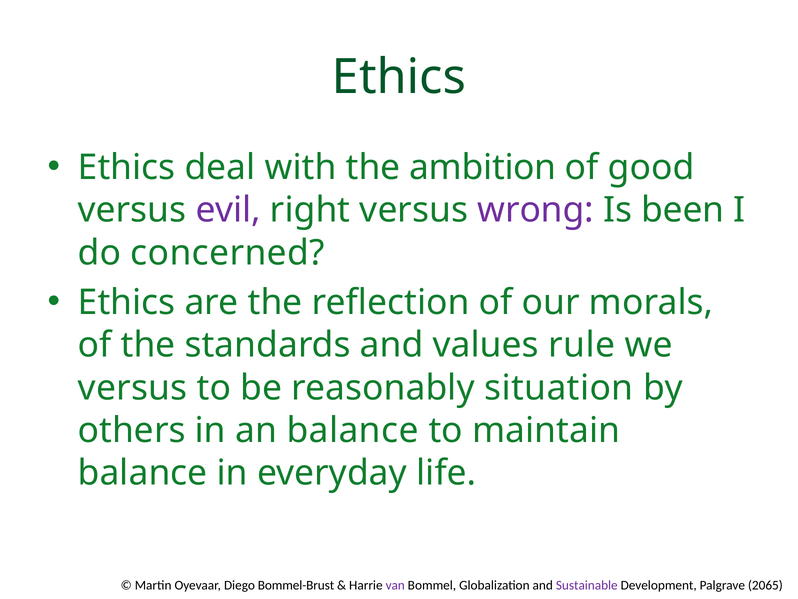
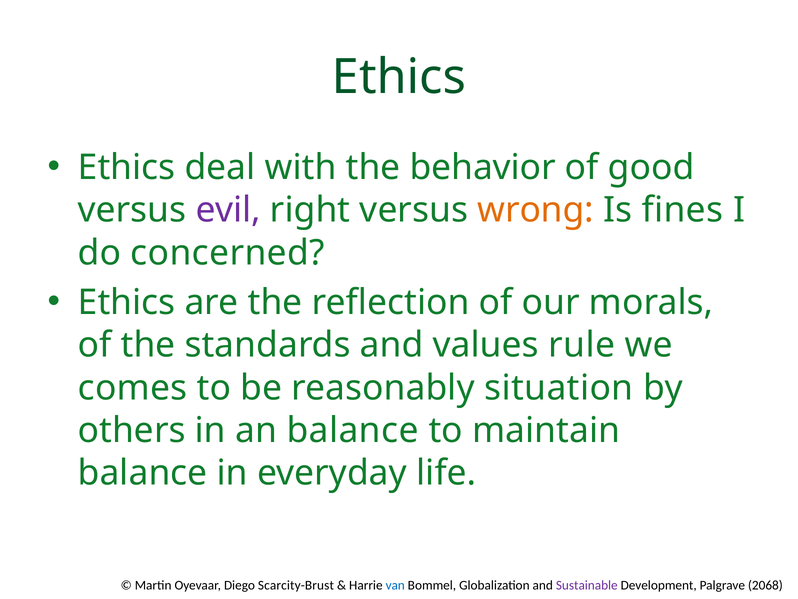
ambition: ambition -> behavior (483, 167)
wrong colour: purple -> orange (536, 210)
been: been -> fines (682, 210)
versus: versus -> comes (133, 388)
Bommel-Brust: Bommel-Brust -> Scarcity-Brust (296, 585)
van colour: purple -> blue (395, 585)
2065: 2065 -> 2068 (765, 585)
